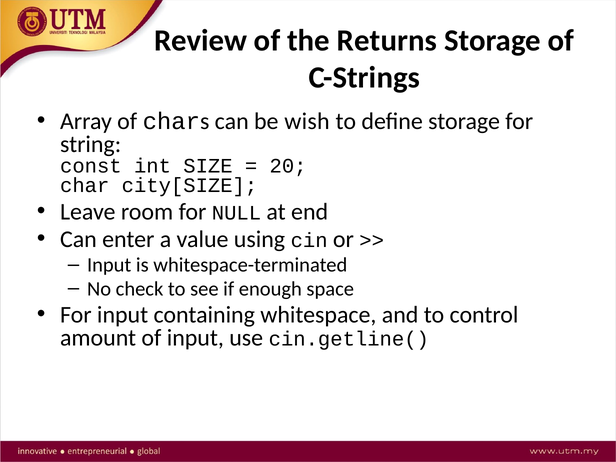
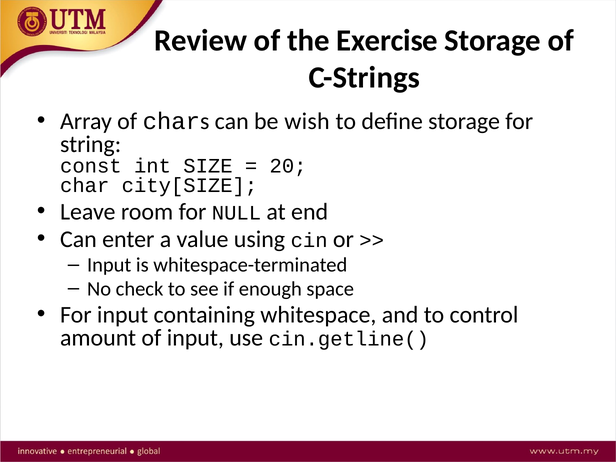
Returns: Returns -> Exercise (387, 41)
